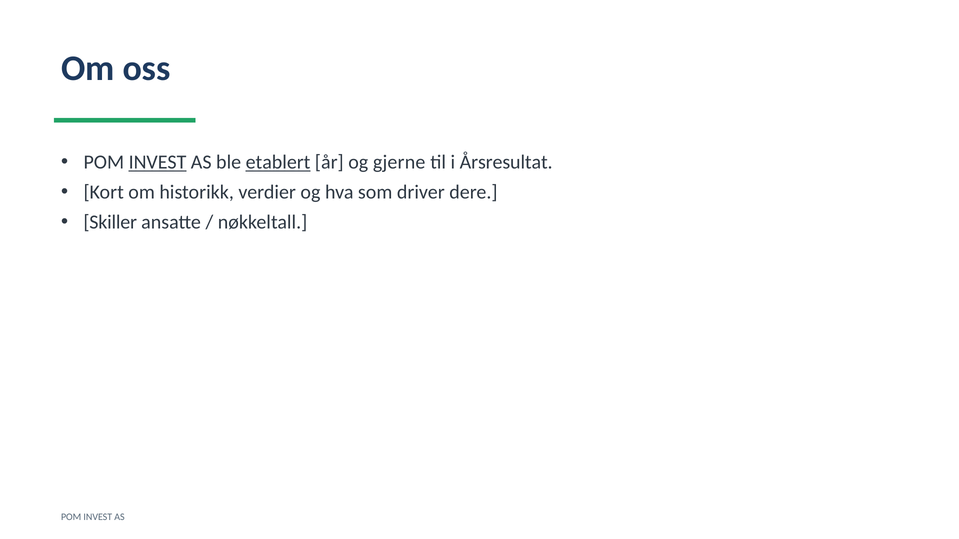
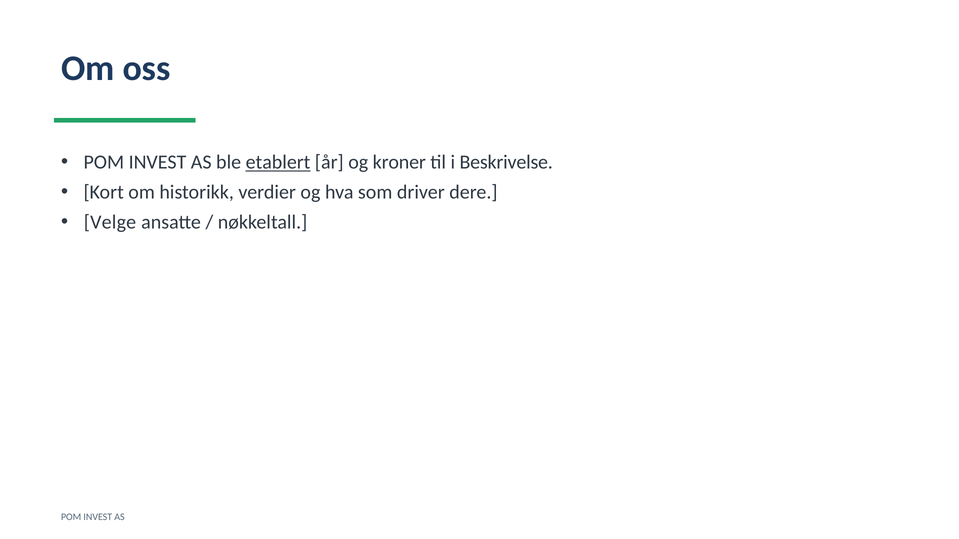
INVEST underline: present -> none (158, 162)
gjerne: gjerne -> kroner (399, 162)
Årsresultat: Årsresultat -> Beskrivelse (506, 162)
Skiller: Skiller -> Velge (110, 222)
